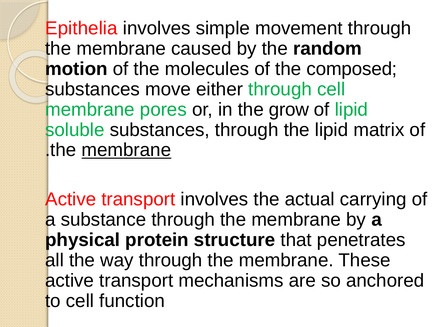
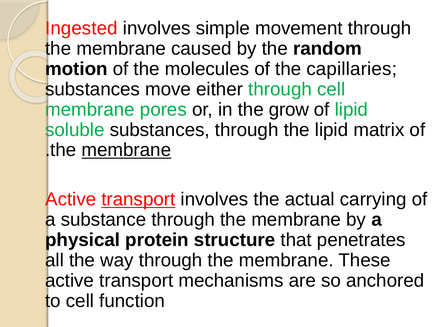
Epithelia: Epithelia -> Ingested (81, 28)
composed: composed -> capillaries (352, 69)
transport underline: none -> present (138, 199)
